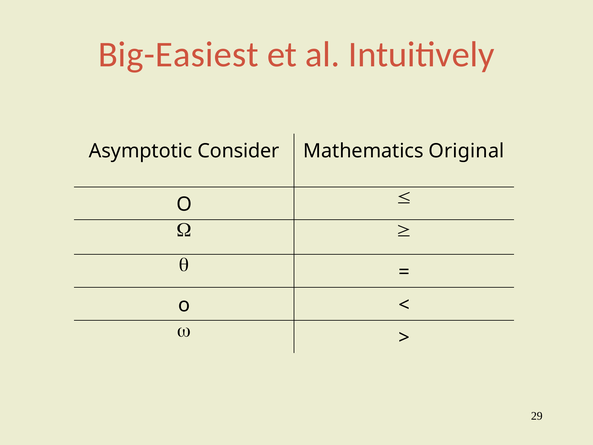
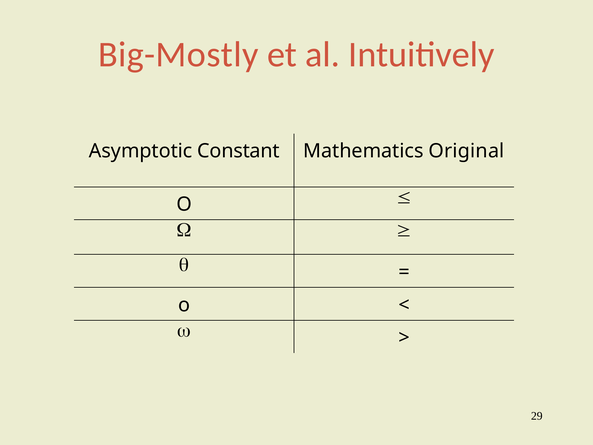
Big-Easiest: Big-Easiest -> Big-Mostly (178, 54)
Consider: Consider -> Constant (238, 151)
